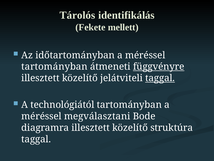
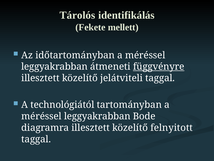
tartományban: tartományban -> leggyakrabban (55, 66)
taggal underline: present -> none (160, 78)
megválasztani: megválasztani -> leggyakrabban (97, 116)
struktúra: struktúra -> felnyitott (172, 127)
